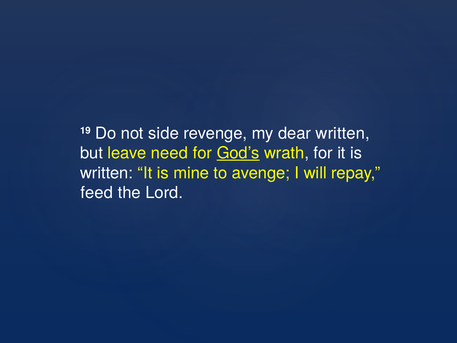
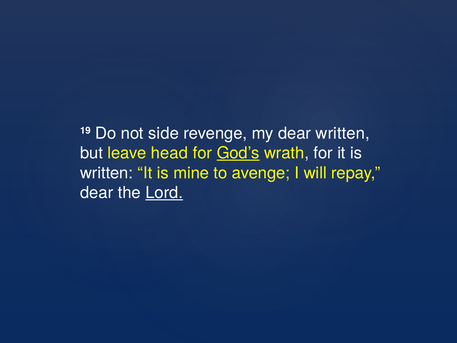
need: need -> head (170, 153)
feed: feed -> dear (97, 193)
Lord underline: none -> present (164, 193)
